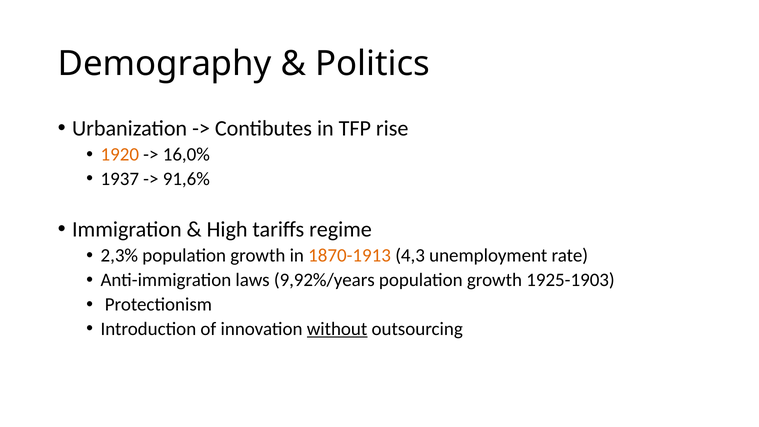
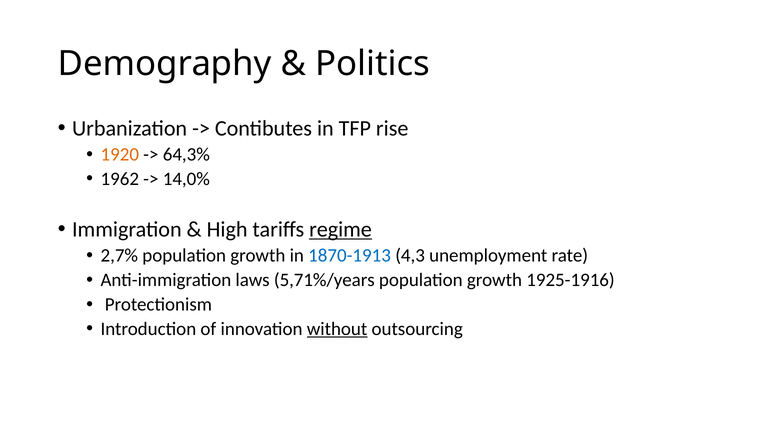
16,0%: 16,0% -> 64,3% (186, 154)
1937: 1937 -> 1962 (120, 179)
91,6%: 91,6% -> 14,0% (186, 179)
regime underline: none -> present (341, 229)
2,3%: 2,3% -> 2,7% (119, 256)
1870-1913 colour: orange -> blue (350, 256)
9,92%/years: 9,92%/years -> 5,71%/years (324, 280)
1925-1903: 1925-1903 -> 1925-1916 (571, 280)
